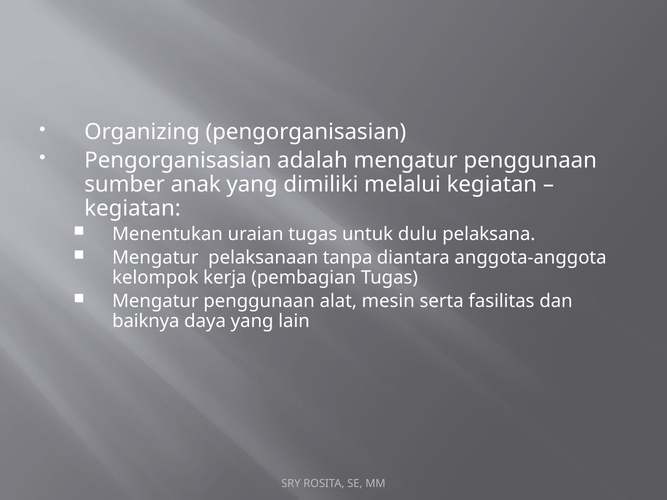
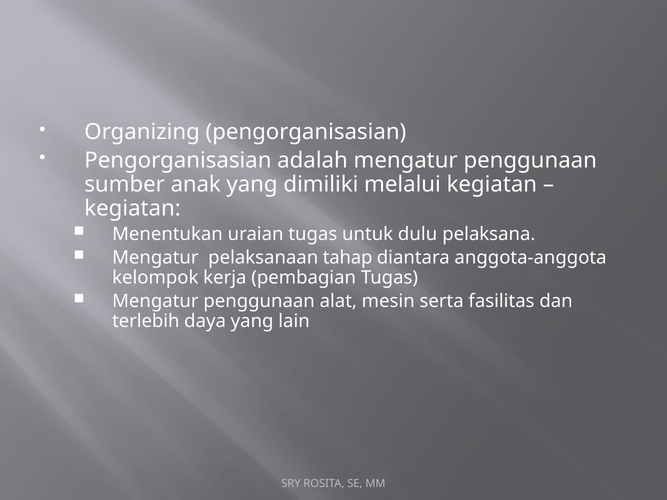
tanpa: tanpa -> tahap (348, 258)
baiknya: baiknya -> terlebih (146, 321)
